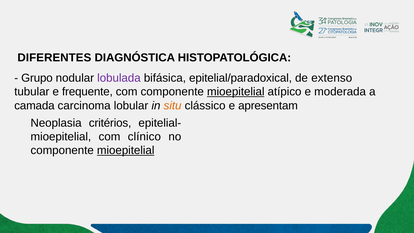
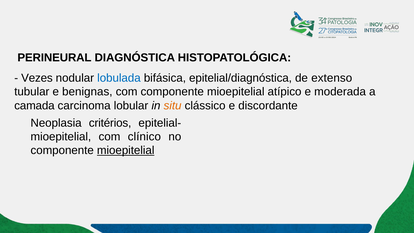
DIFERENTES: DIFERENTES -> PERINEURAL (54, 58)
Grupo: Grupo -> Vezes (37, 78)
lobulada colour: purple -> blue (119, 78)
epitelial/paradoxical: epitelial/paradoxical -> epitelial/diagnóstica (241, 78)
frequente: frequente -> benignas (87, 92)
mioepitelial underline: present -> none (236, 92)
apresentam: apresentam -> discordante (268, 106)
